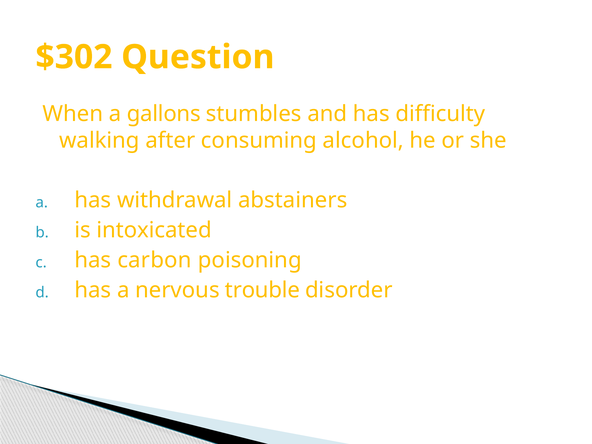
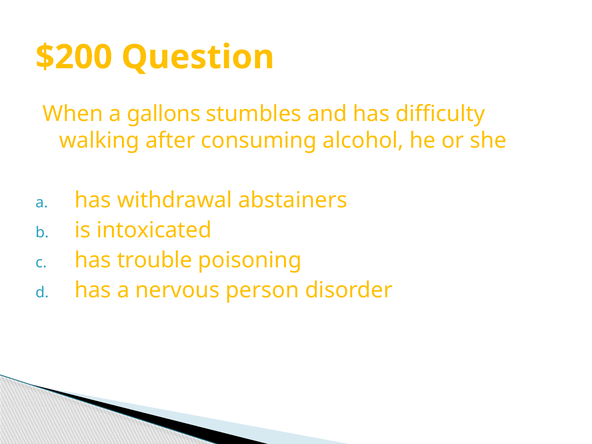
$302: $302 -> $200 (74, 57)
carbon: carbon -> trouble (155, 260)
trouble: trouble -> person (262, 290)
